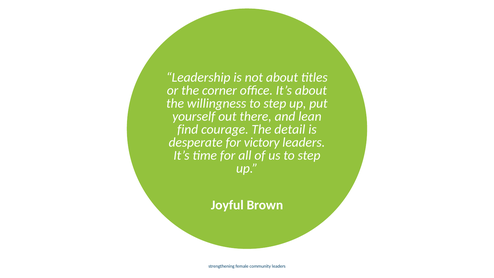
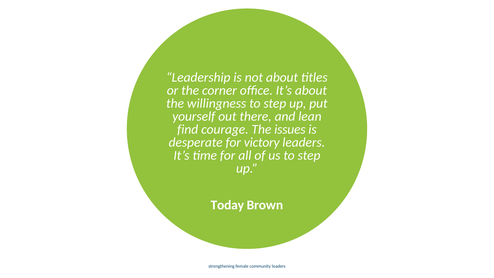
detail: detail -> issues (290, 129)
Joyful: Joyful -> Today (227, 205)
